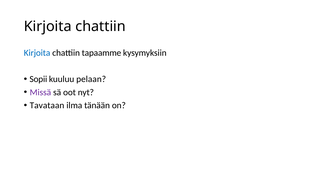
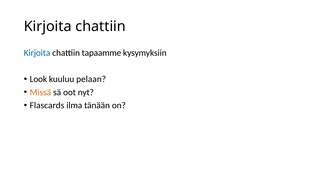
Sopii: Sopii -> Look (38, 79)
Missä colour: purple -> orange (40, 92)
Tavataan: Tavataan -> Flascards (47, 105)
